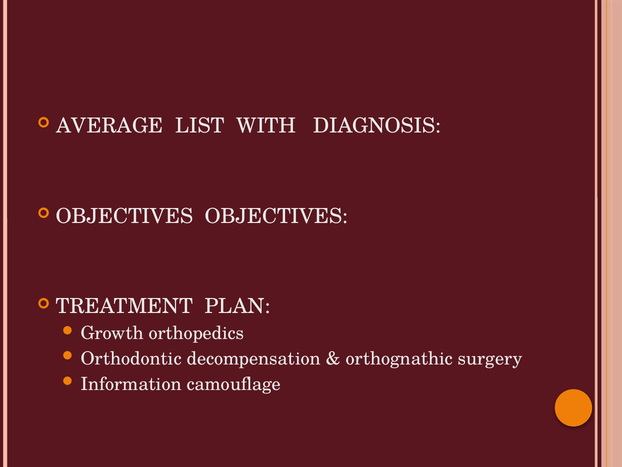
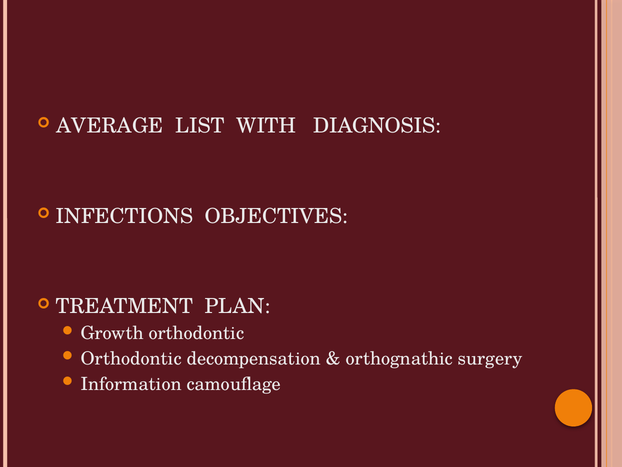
OBJECTIVES: OBJECTIVES -> INFECTIONS (124, 216)
Growth orthopedics: orthopedics -> orthodontic (196, 333)
